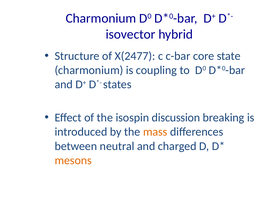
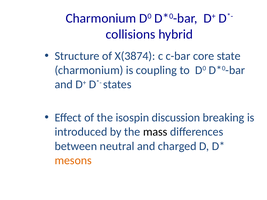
isovector: isovector -> collisions (131, 34)
X(2477: X(2477 -> X(3874 (135, 56)
mass colour: orange -> black (155, 132)
